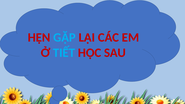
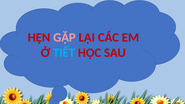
GẶP colour: light blue -> pink (64, 37)
